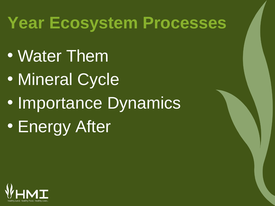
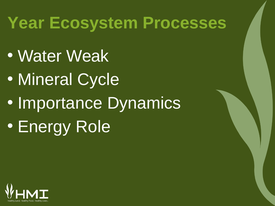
Them: Them -> Weak (88, 56)
After: After -> Role (93, 127)
